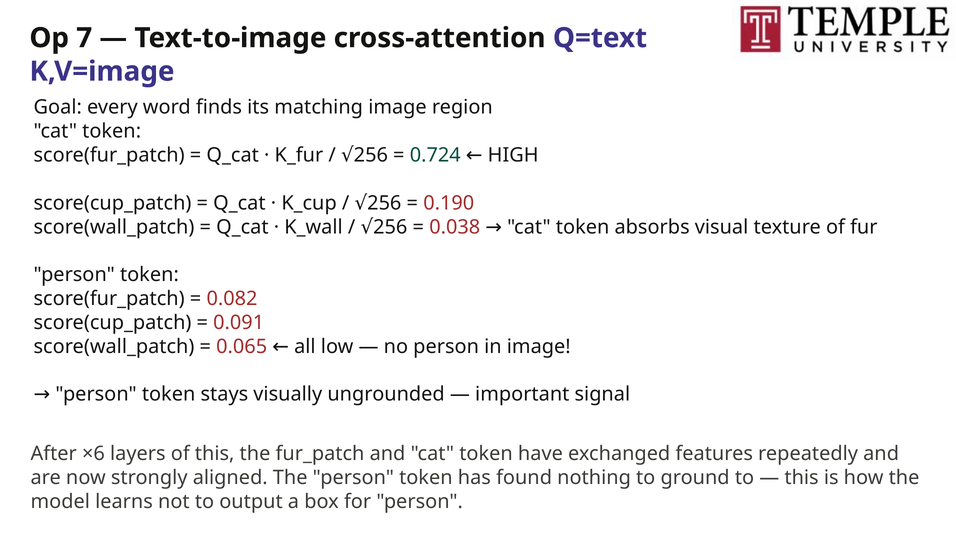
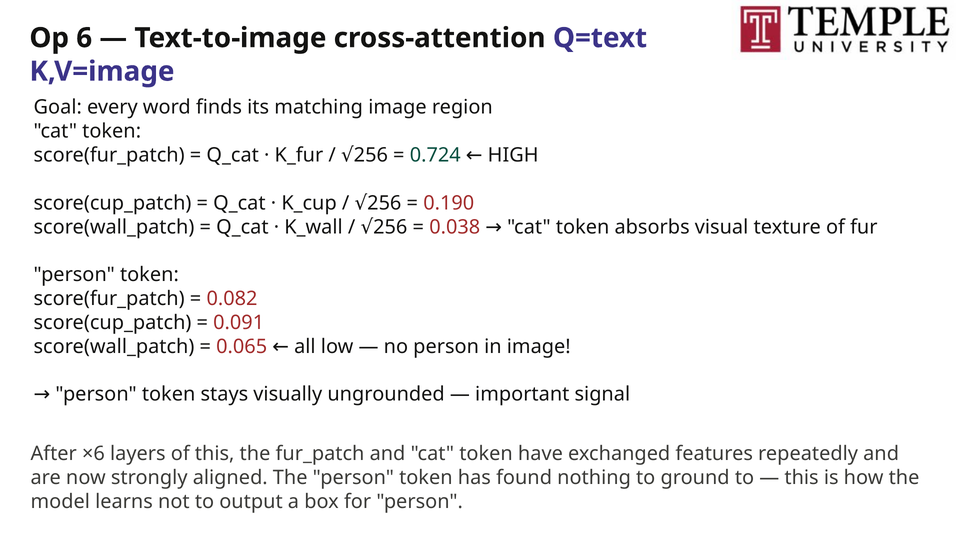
7: 7 -> 6 (84, 38)
